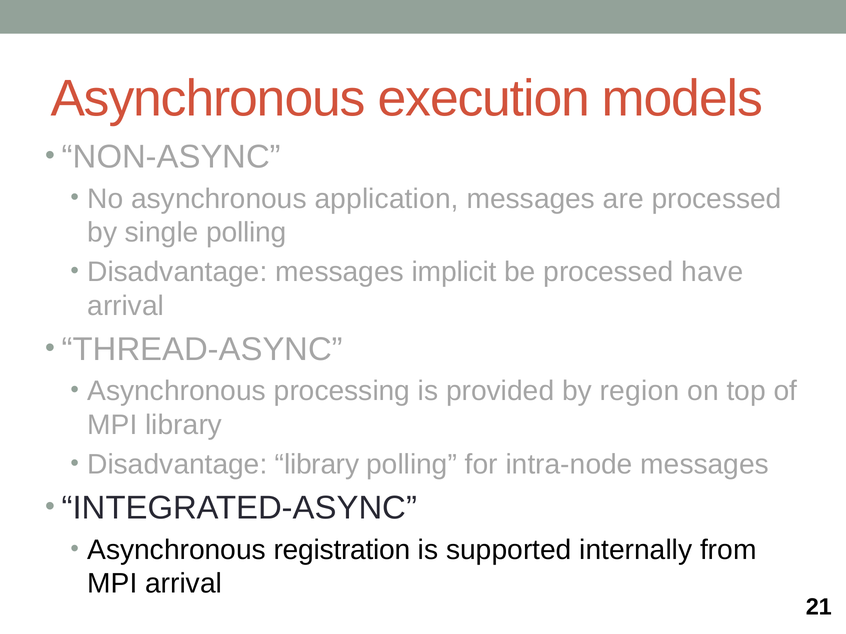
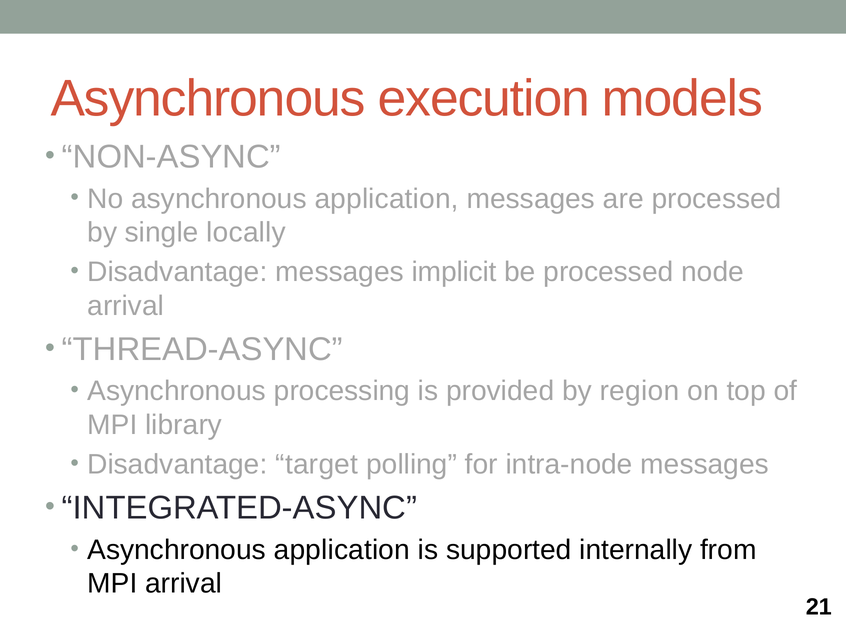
single polling: polling -> locally (246, 233)
have: have -> node (713, 272)
Disadvantage library: library -> target (317, 465)
registration: registration -> application (342, 550)
